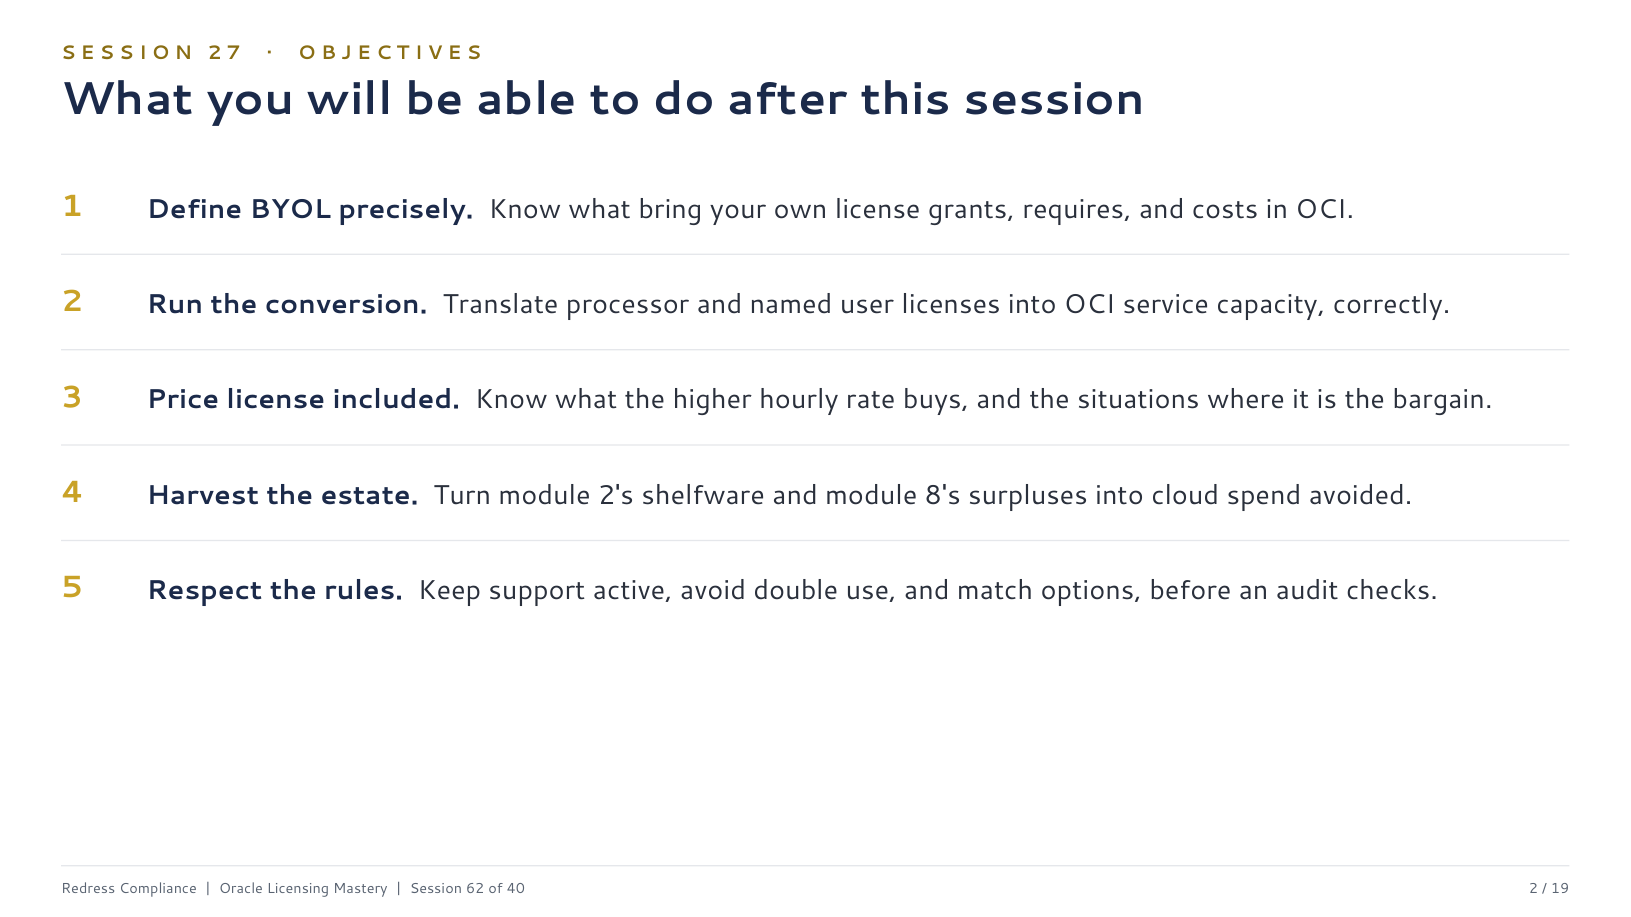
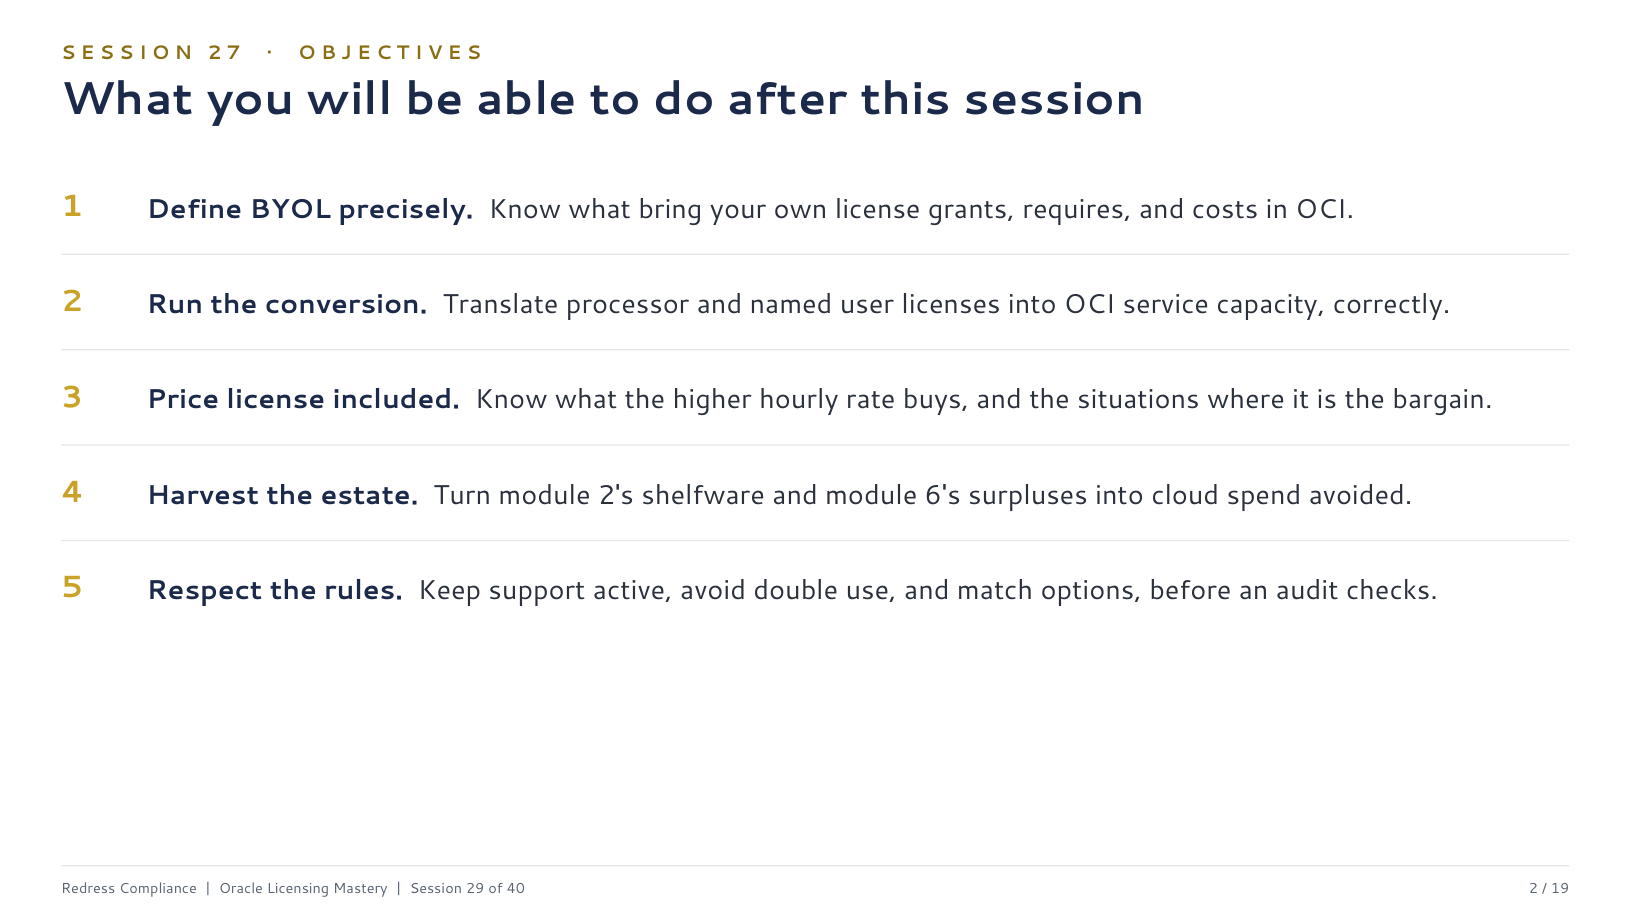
8's: 8's -> 6's (943, 496)
62: 62 -> 29 (475, 889)
